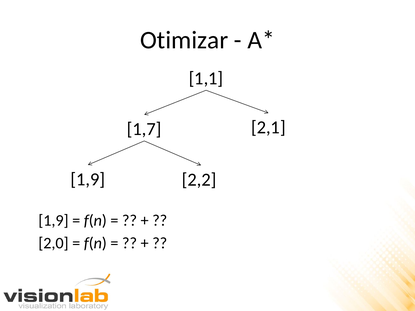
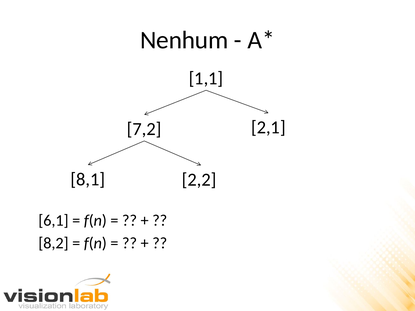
Otimizar: Otimizar -> Nenhum (184, 40)
1,7: 1,7 -> 7,2 (144, 129)
1,9: 1,9 -> 8,1 (88, 179)
1,9: 1,9 -> 6,1 (53, 221)
2,0: 2,0 -> 8,2 (53, 243)
